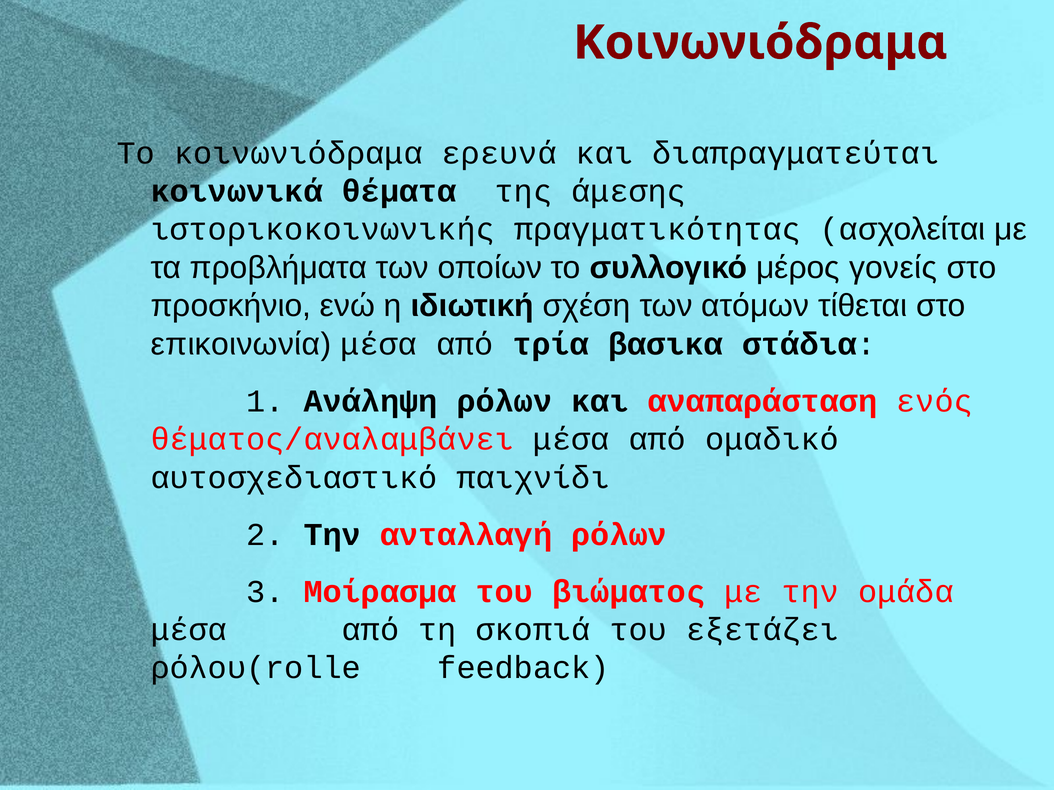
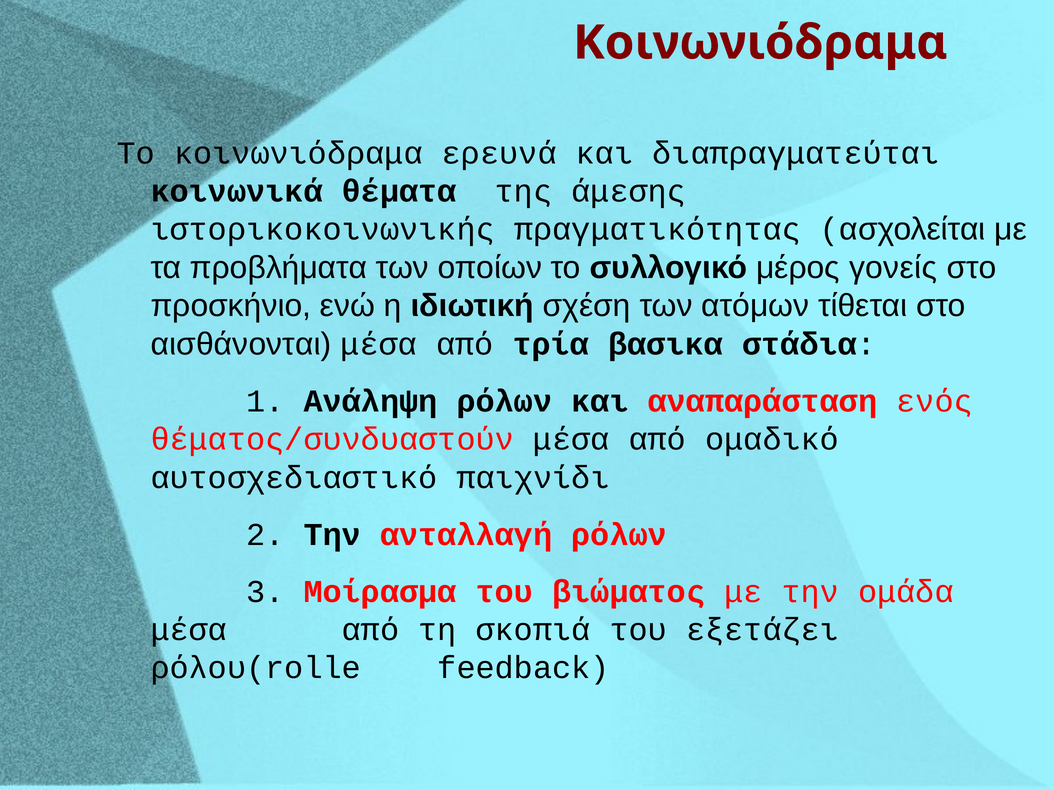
επικοινωνία: επικοινωνία -> αισθάνονται (241, 344)
θέματος/αναλαμβάνει: θέματος/αναλαμβάνει -> θέματος/συνδυαστούν (332, 440)
